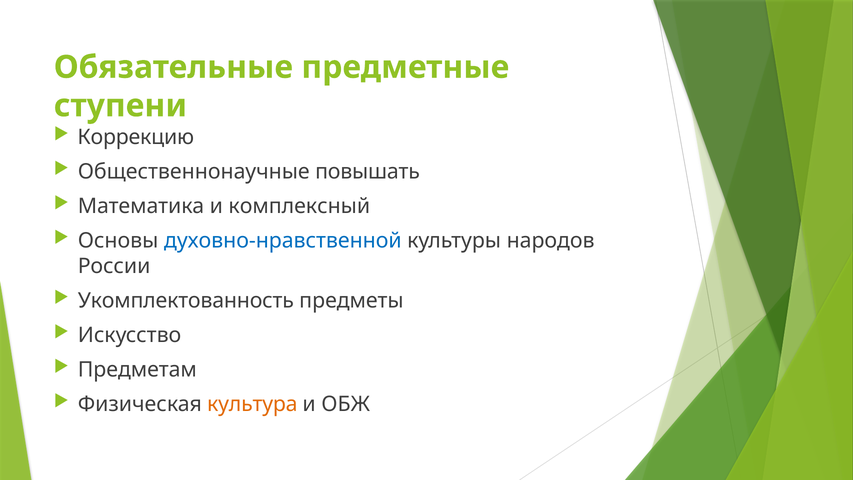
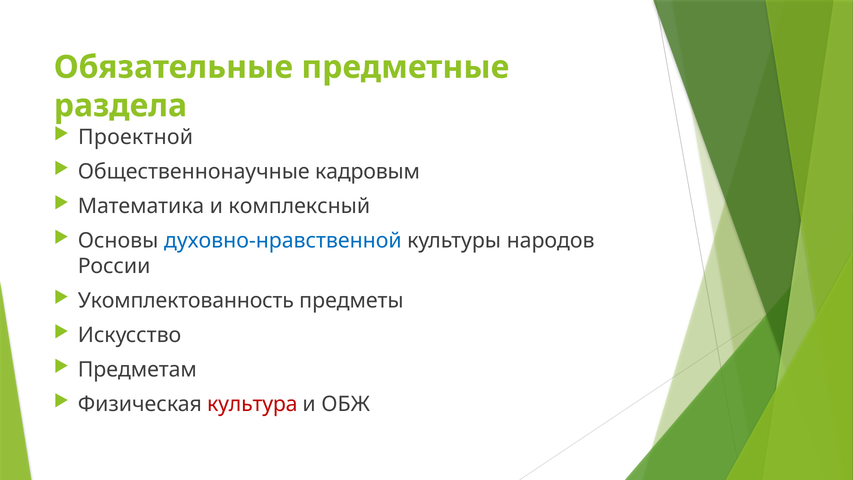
ступени: ступени -> раздела (120, 106)
Коррекцию: Коррекцию -> Проектной (136, 137)
повышать: повышать -> кадровым (368, 172)
культура colour: orange -> red (252, 404)
